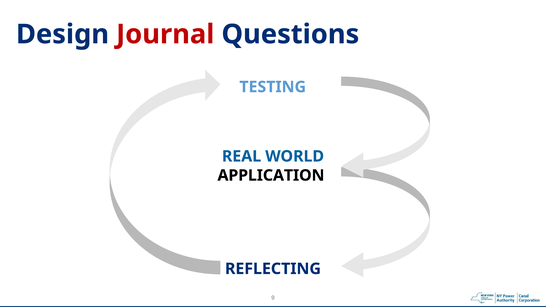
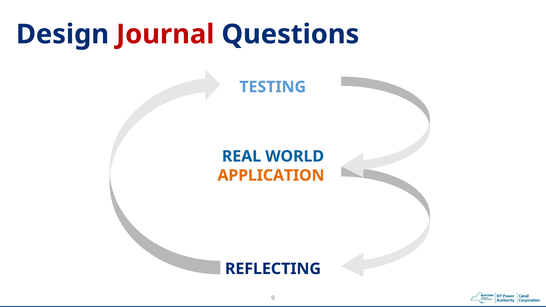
APPLICATION colour: black -> orange (271, 175)
